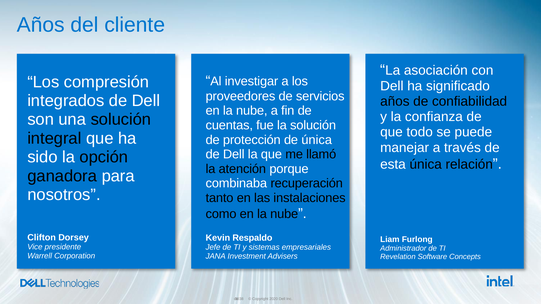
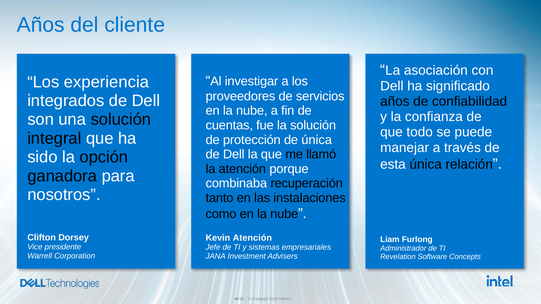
compresión: compresión -> experiencia (106, 82)
Kevin Respaldo: Respaldo -> Atención (252, 238)
